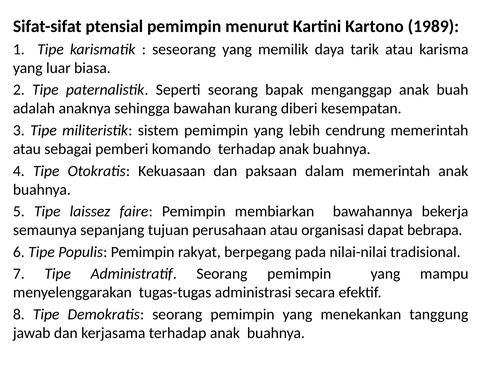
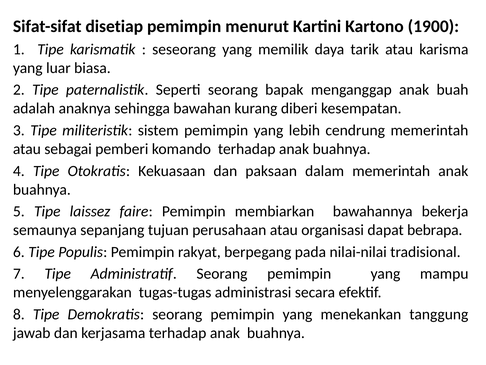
ptensial: ptensial -> disetiap (114, 26)
1989: 1989 -> 1900 (433, 26)
